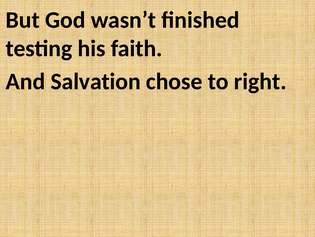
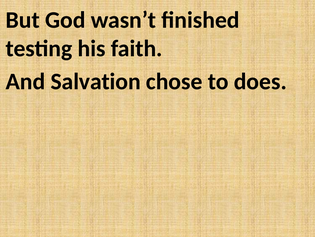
right: right -> does (260, 81)
